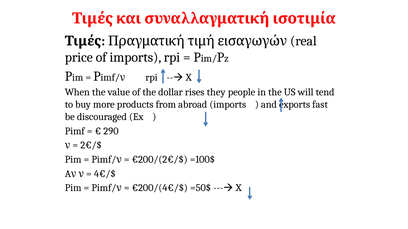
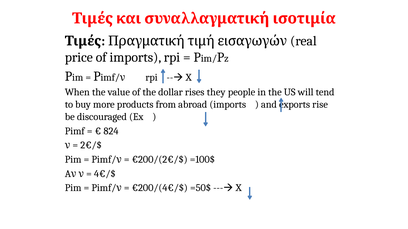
fast: fast -> rise (320, 105)
290: 290 -> 824 (111, 131)
